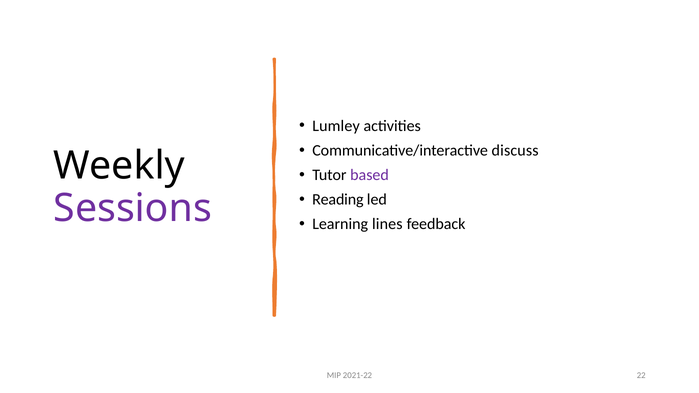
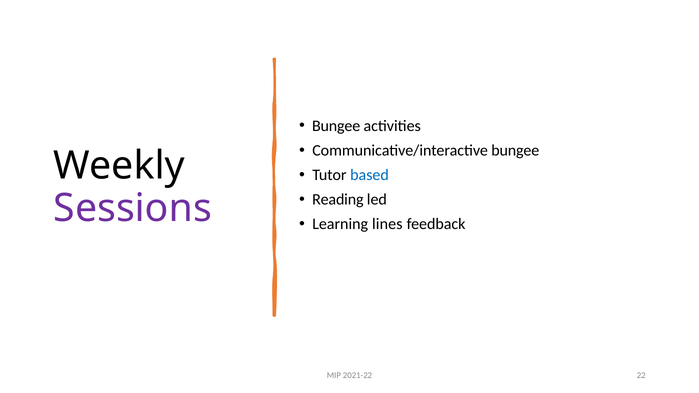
Lumley: Lumley -> Bungee (336, 126)
Communicative/interactive discuss: discuss -> bungee (515, 150)
based colour: purple -> blue (370, 175)
